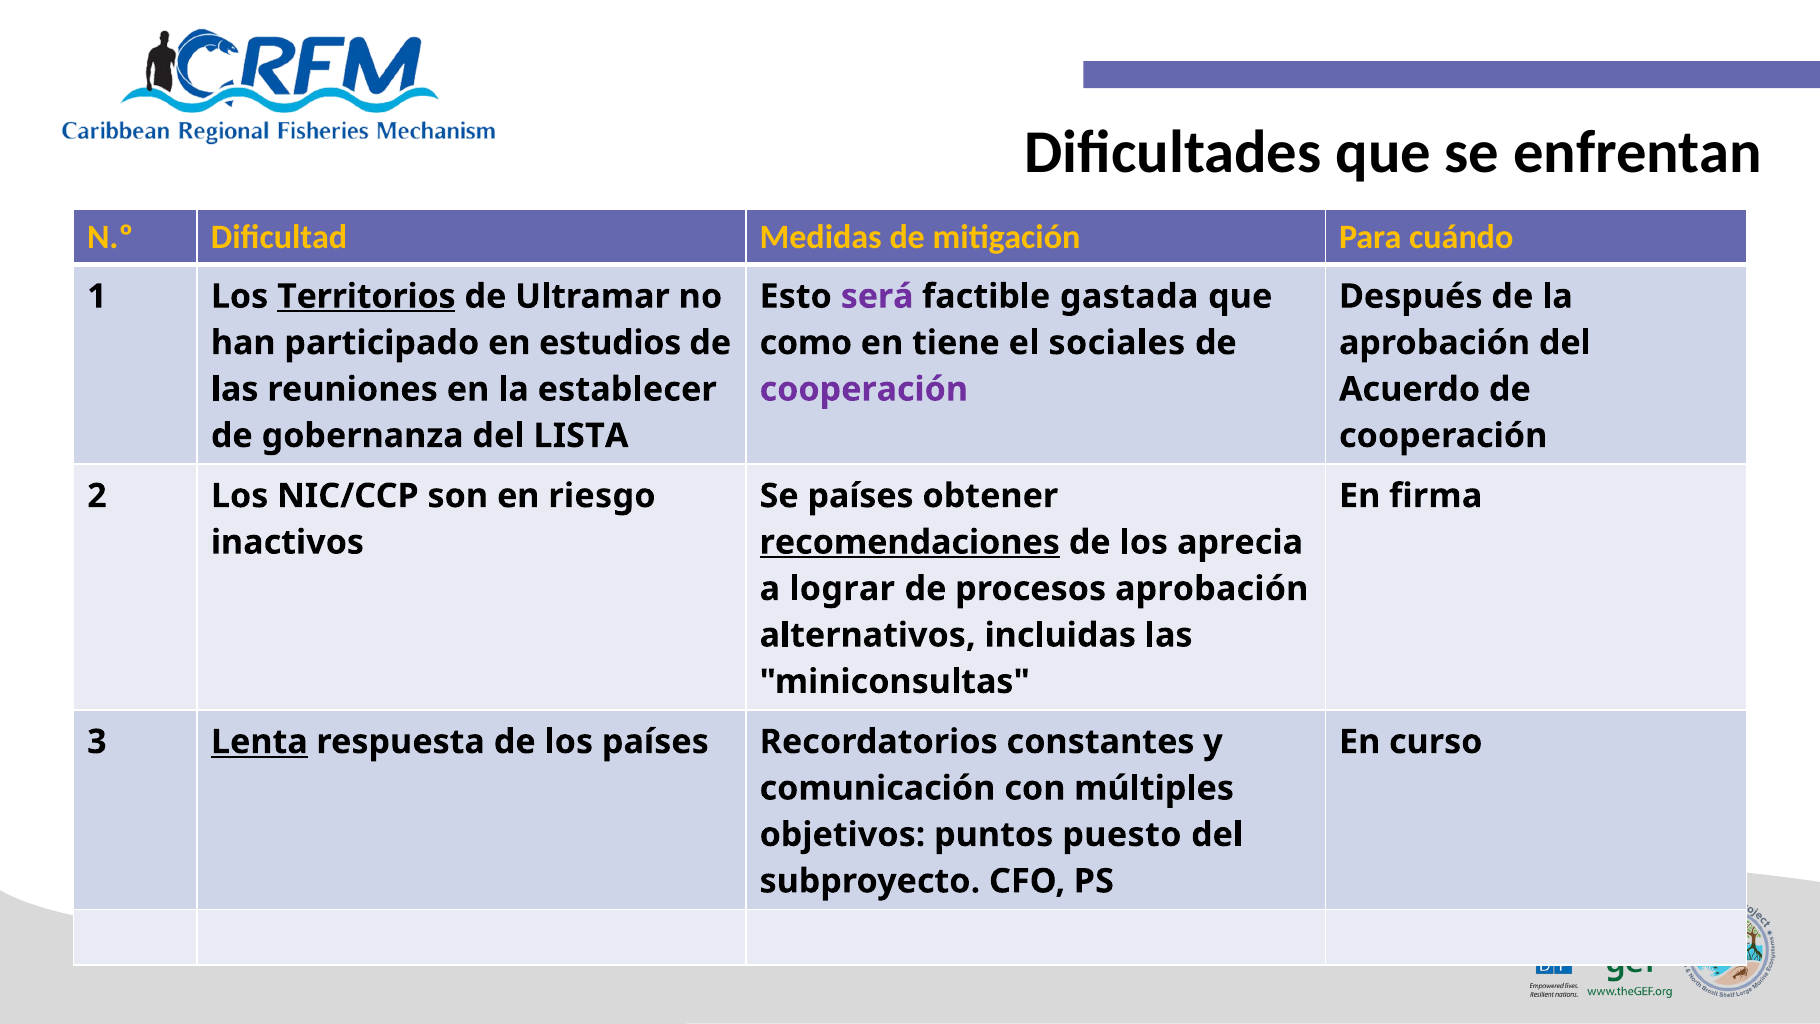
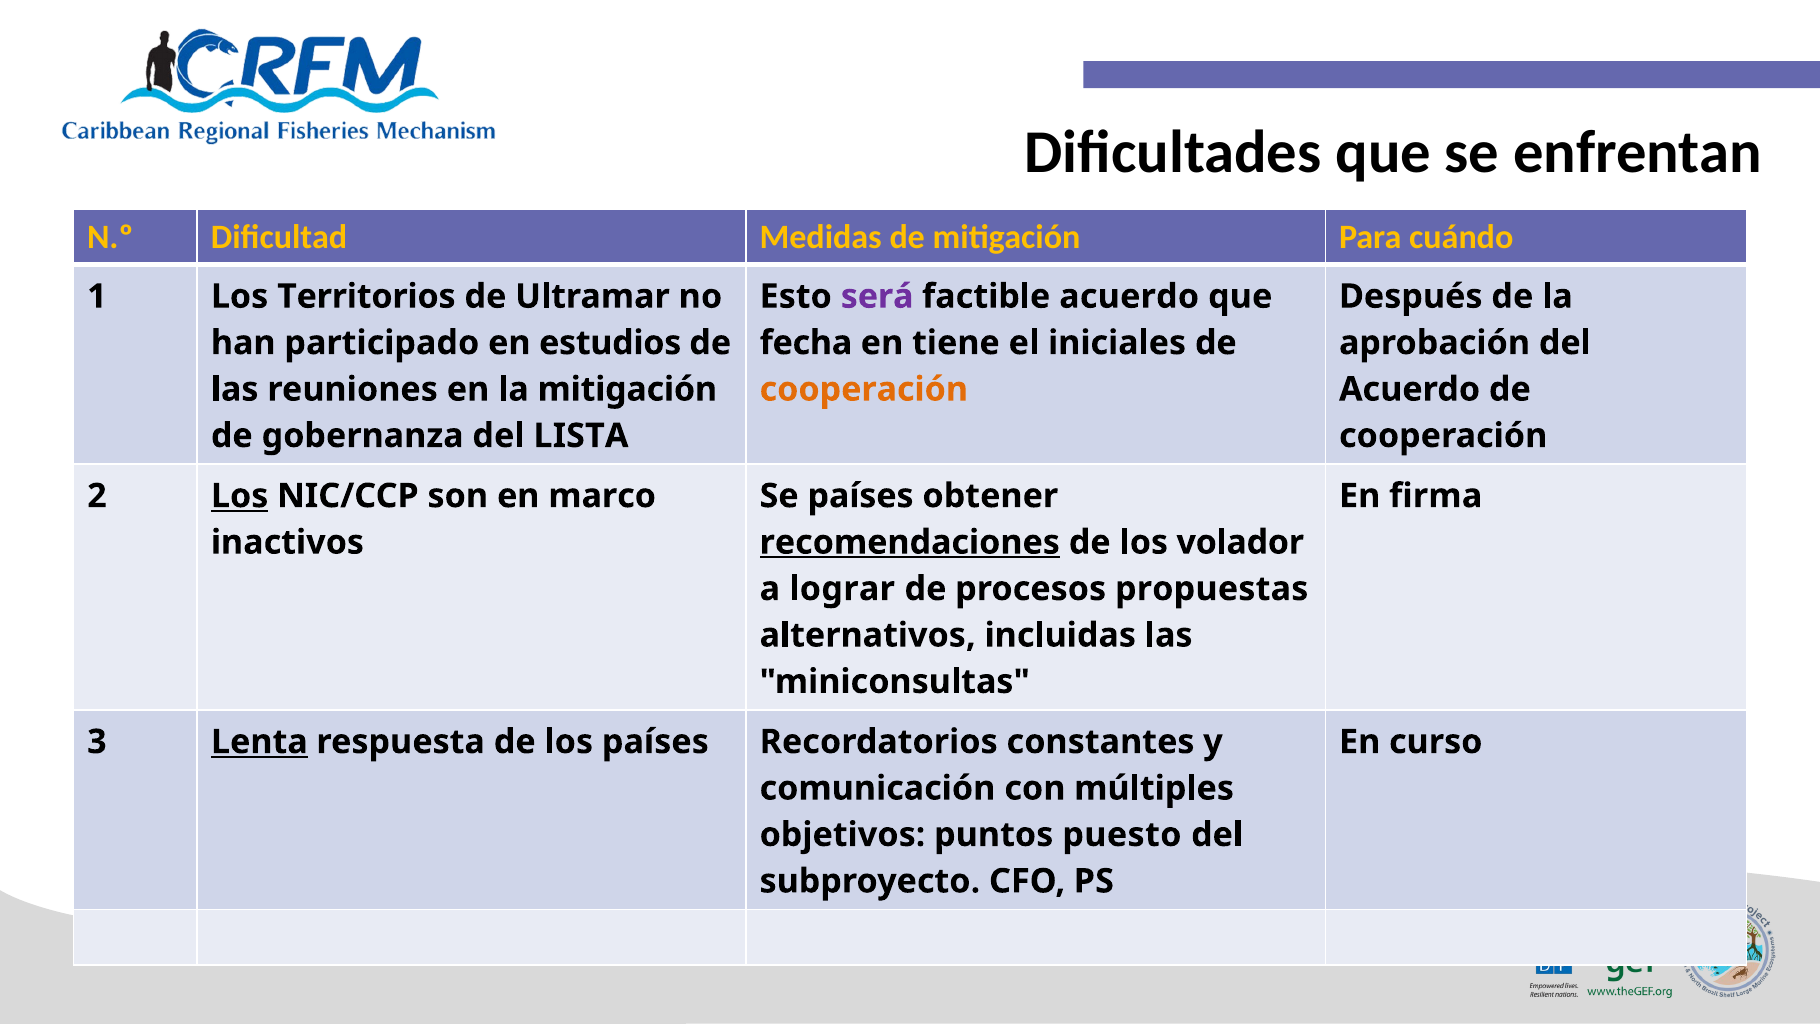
Territorios underline: present -> none (366, 296)
factible gastada: gastada -> acuerdo (1129, 296)
como: como -> fecha (806, 343)
sociales: sociales -> iniciales (1117, 343)
la establecer: establecer -> mitigación (627, 389)
cooperación colour: purple -> orange (864, 389)
Los underline: none -> present (240, 496)
riesgo: riesgo -> marco (602, 496)
aprecia: aprecia -> volador (1240, 542)
procesos aprobación: aprobación -> propuestas (1212, 589)
